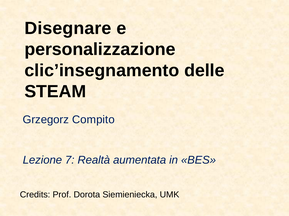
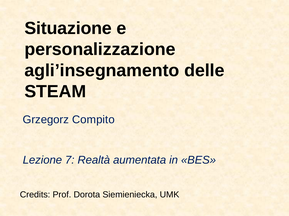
Disegnare: Disegnare -> Situazione (68, 28)
clic’insegnamento: clic’insegnamento -> agli’insegnamento (102, 71)
